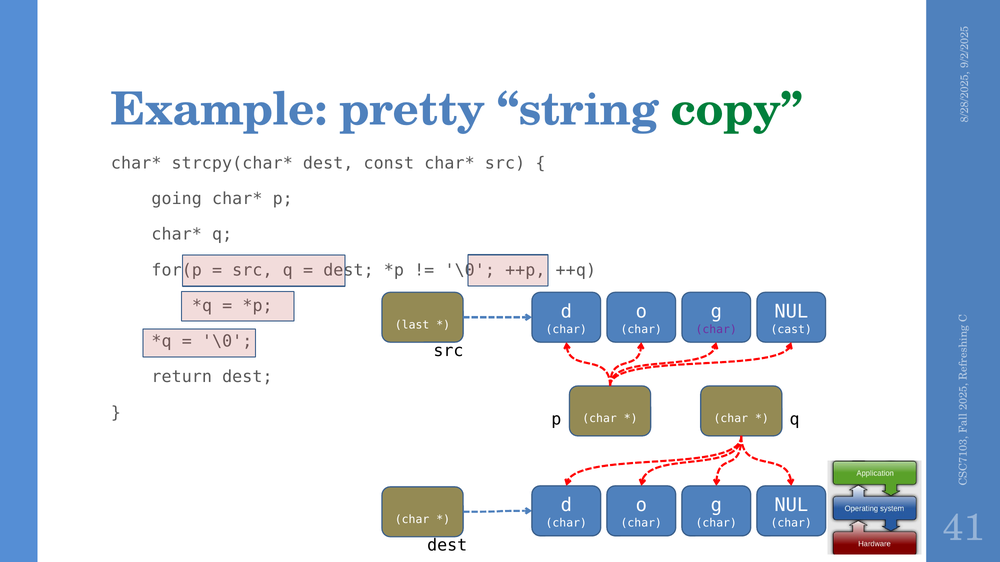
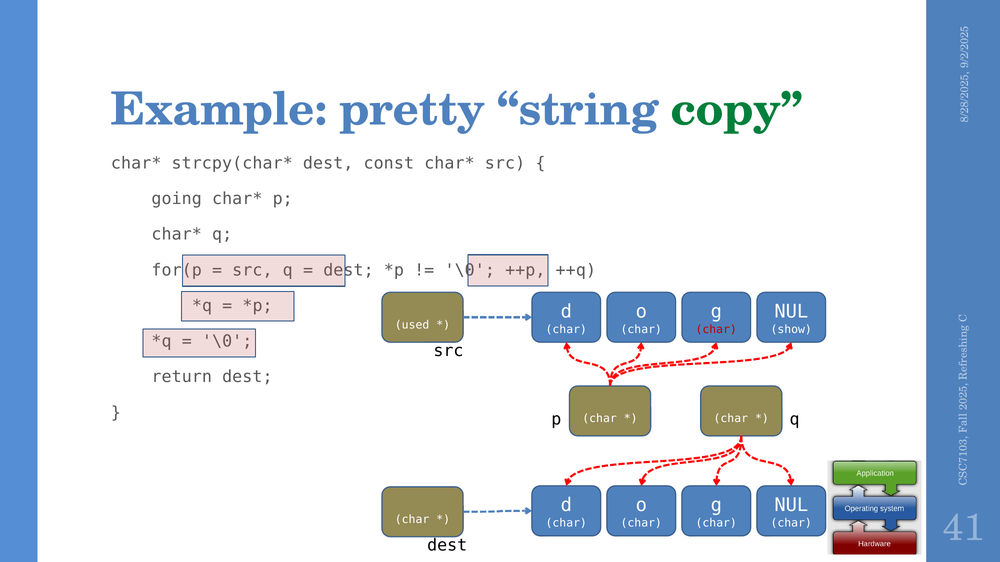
last: last -> used (412, 325)
char colour: purple -> red (716, 330)
cast: cast -> show (791, 330)
